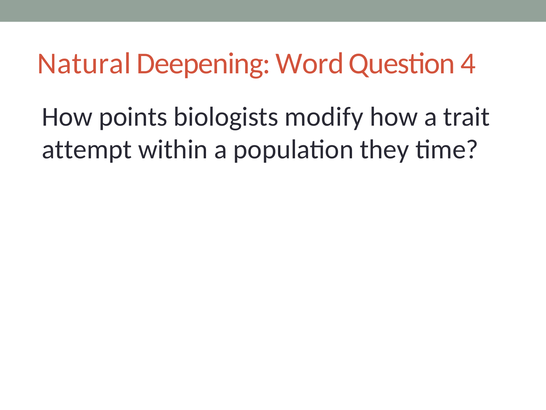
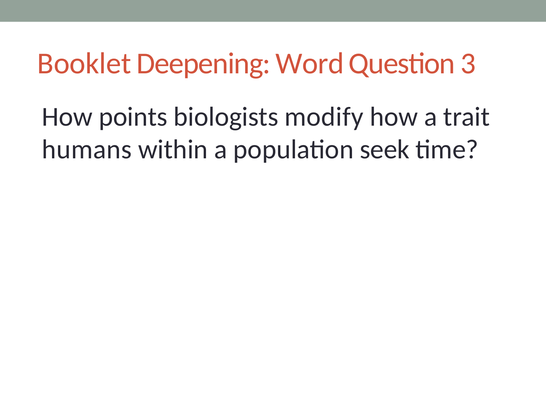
Natural: Natural -> Booklet (84, 64)
4: 4 -> 3 (468, 64)
attempt: attempt -> humans (87, 149)
they: they -> seek (385, 149)
